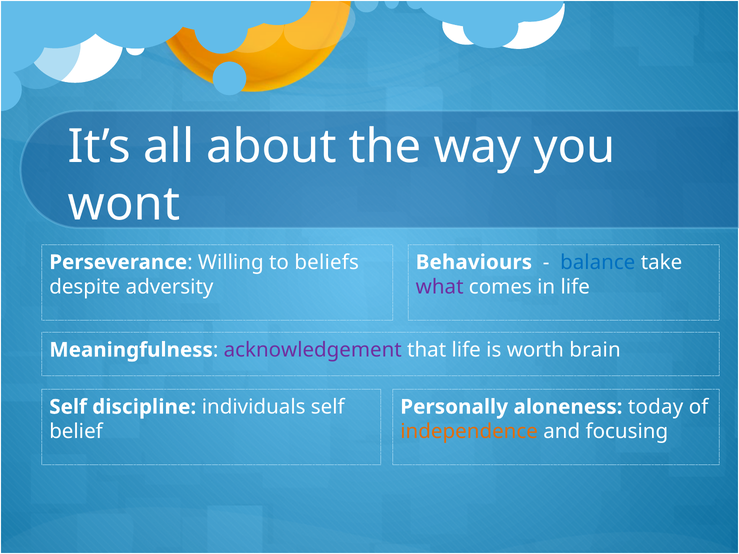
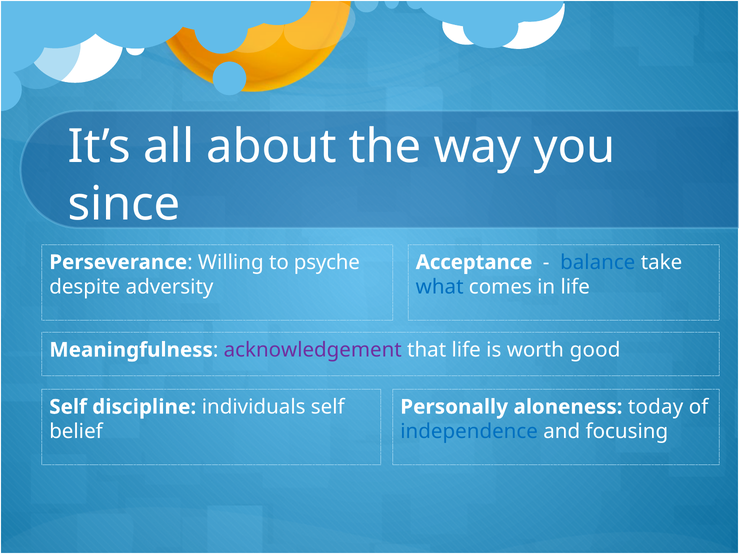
wont: wont -> since (124, 204)
beliefs: beliefs -> psyche (327, 262)
Behaviours: Behaviours -> Acceptance (474, 262)
what colour: purple -> blue (440, 287)
brain: brain -> good (595, 350)
independence colour: orange -> blue (469, 432)
